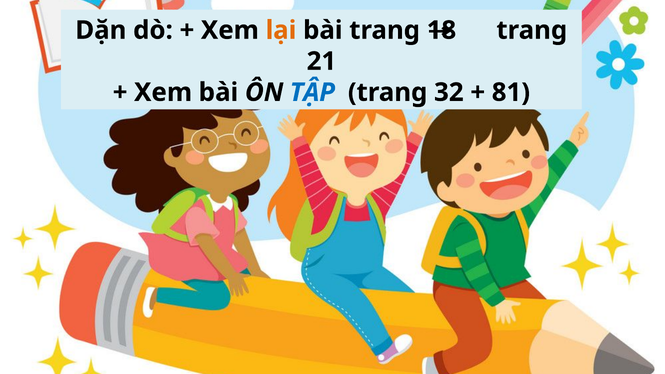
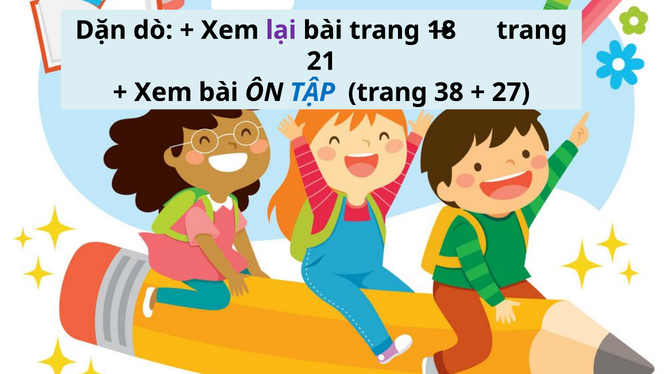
lại colour: orange -> purple (281, 30)
32: 32 -> 38 (449, 92)
81: 81 -> 27 (511, 92)
